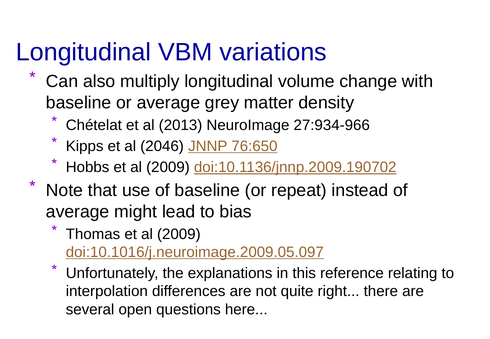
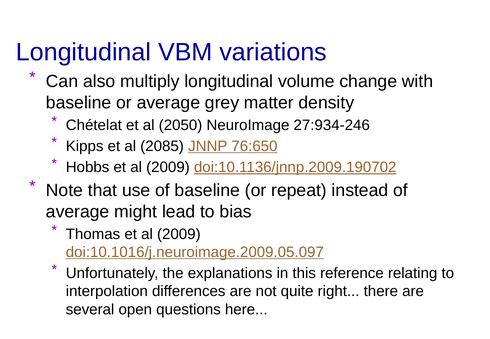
2013: 2013 -> 2050 (181, 125)
27:934-966: 27:934-966 -> 27:934-246 (332, 125)
2046: 2046 -> 2085 (162, 146)
